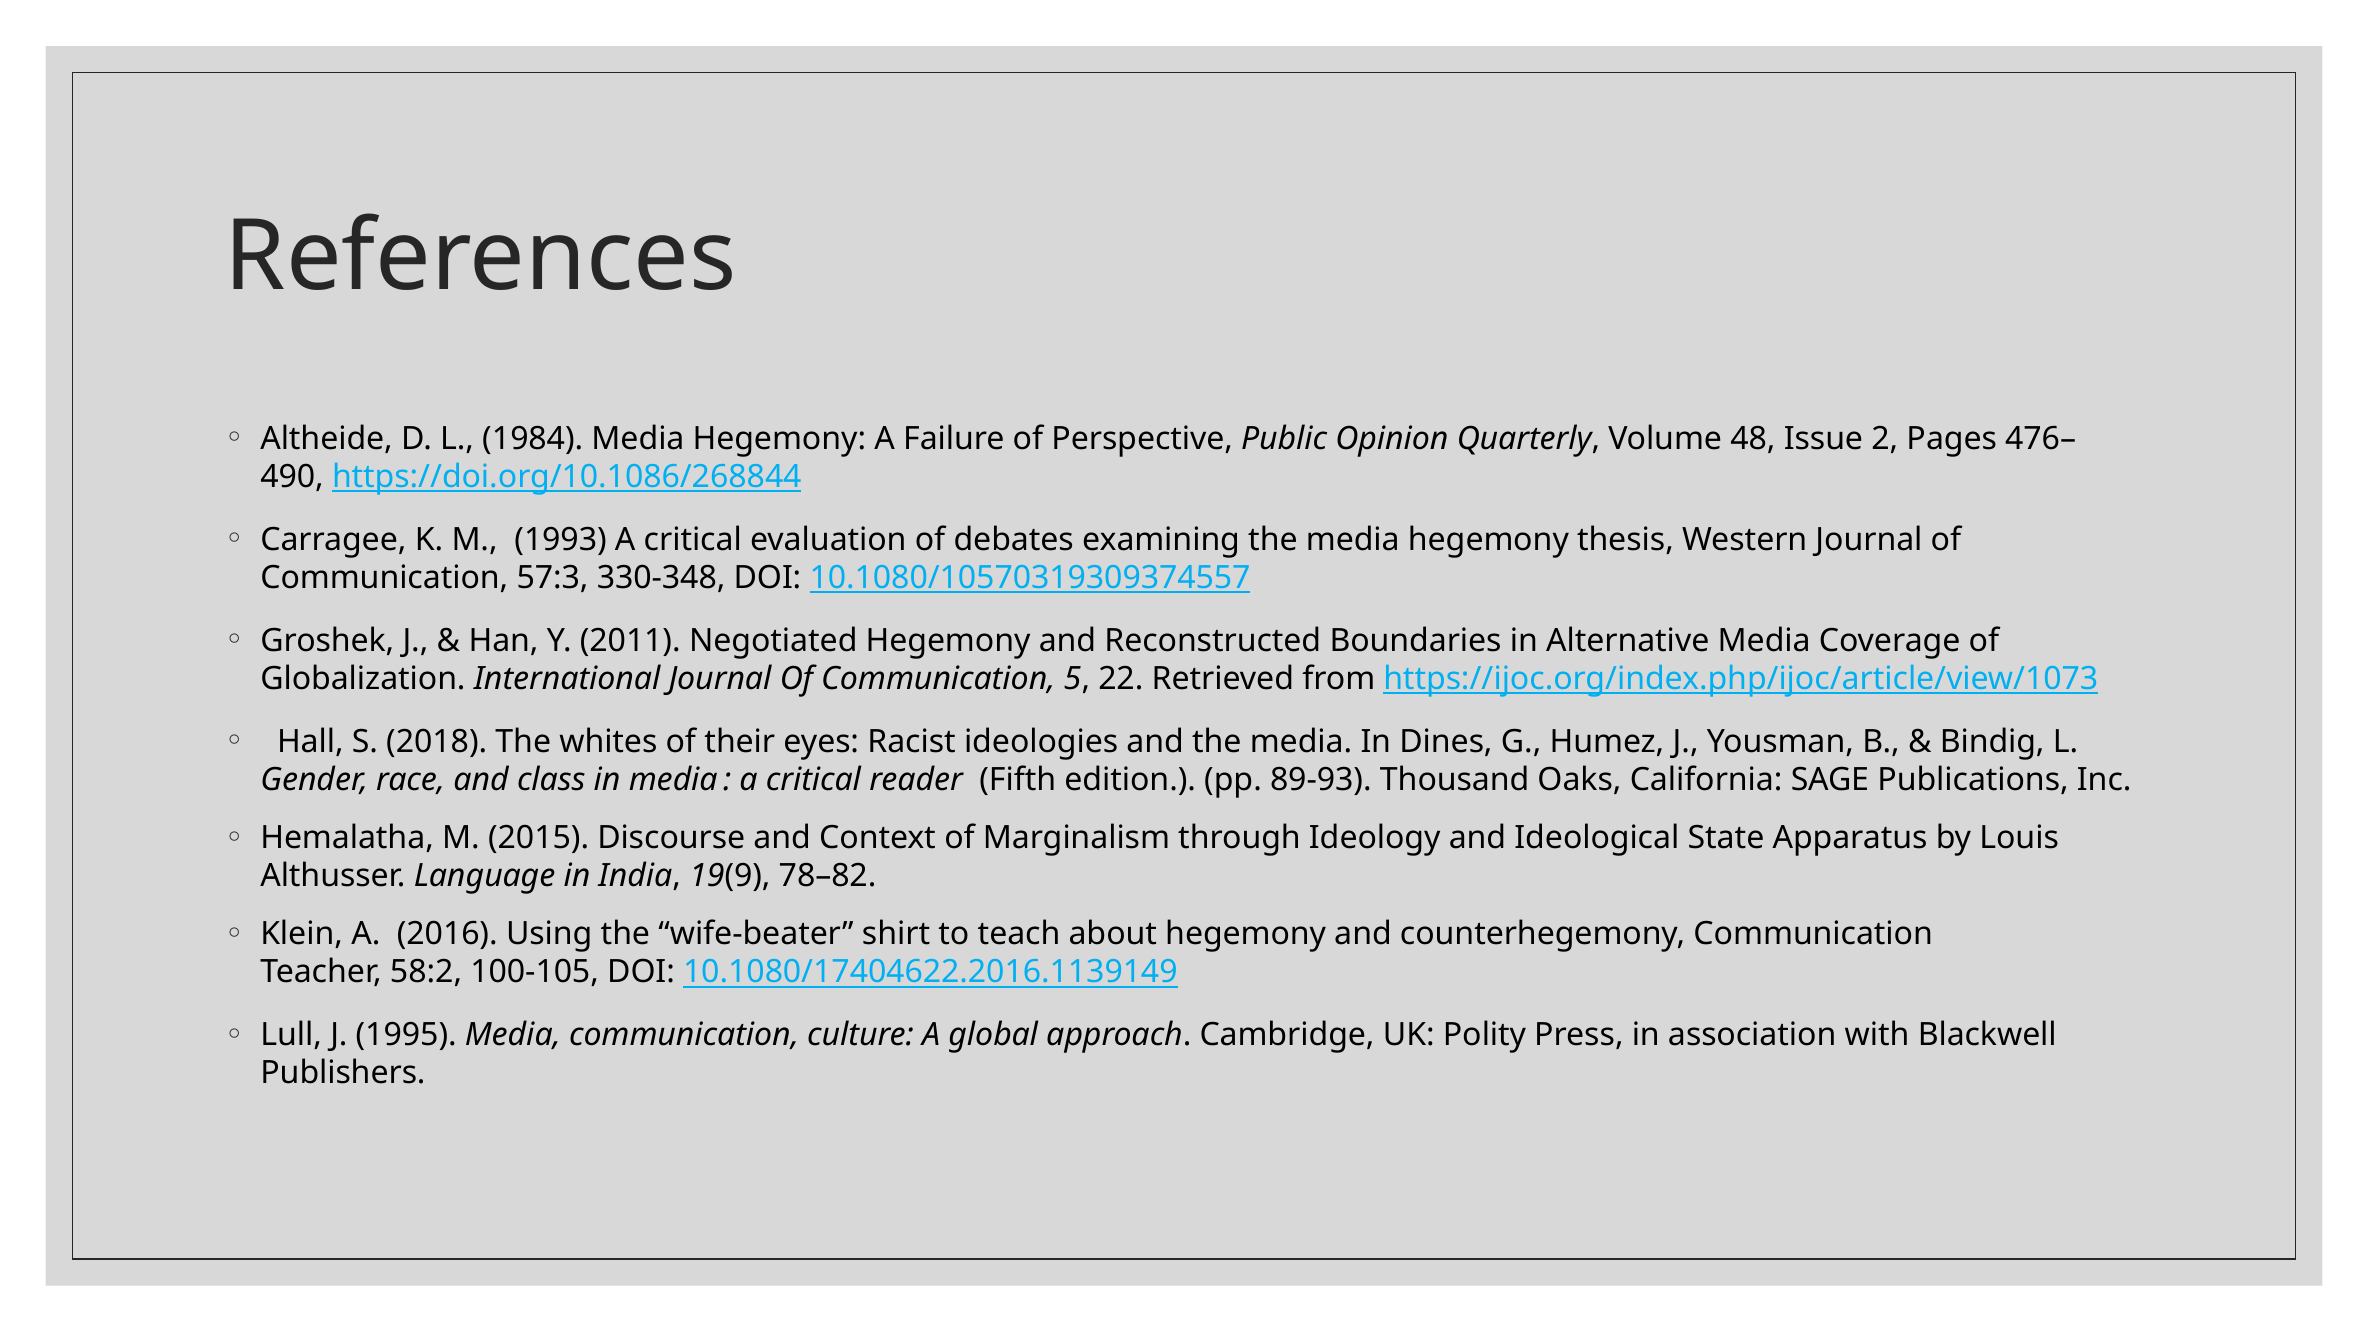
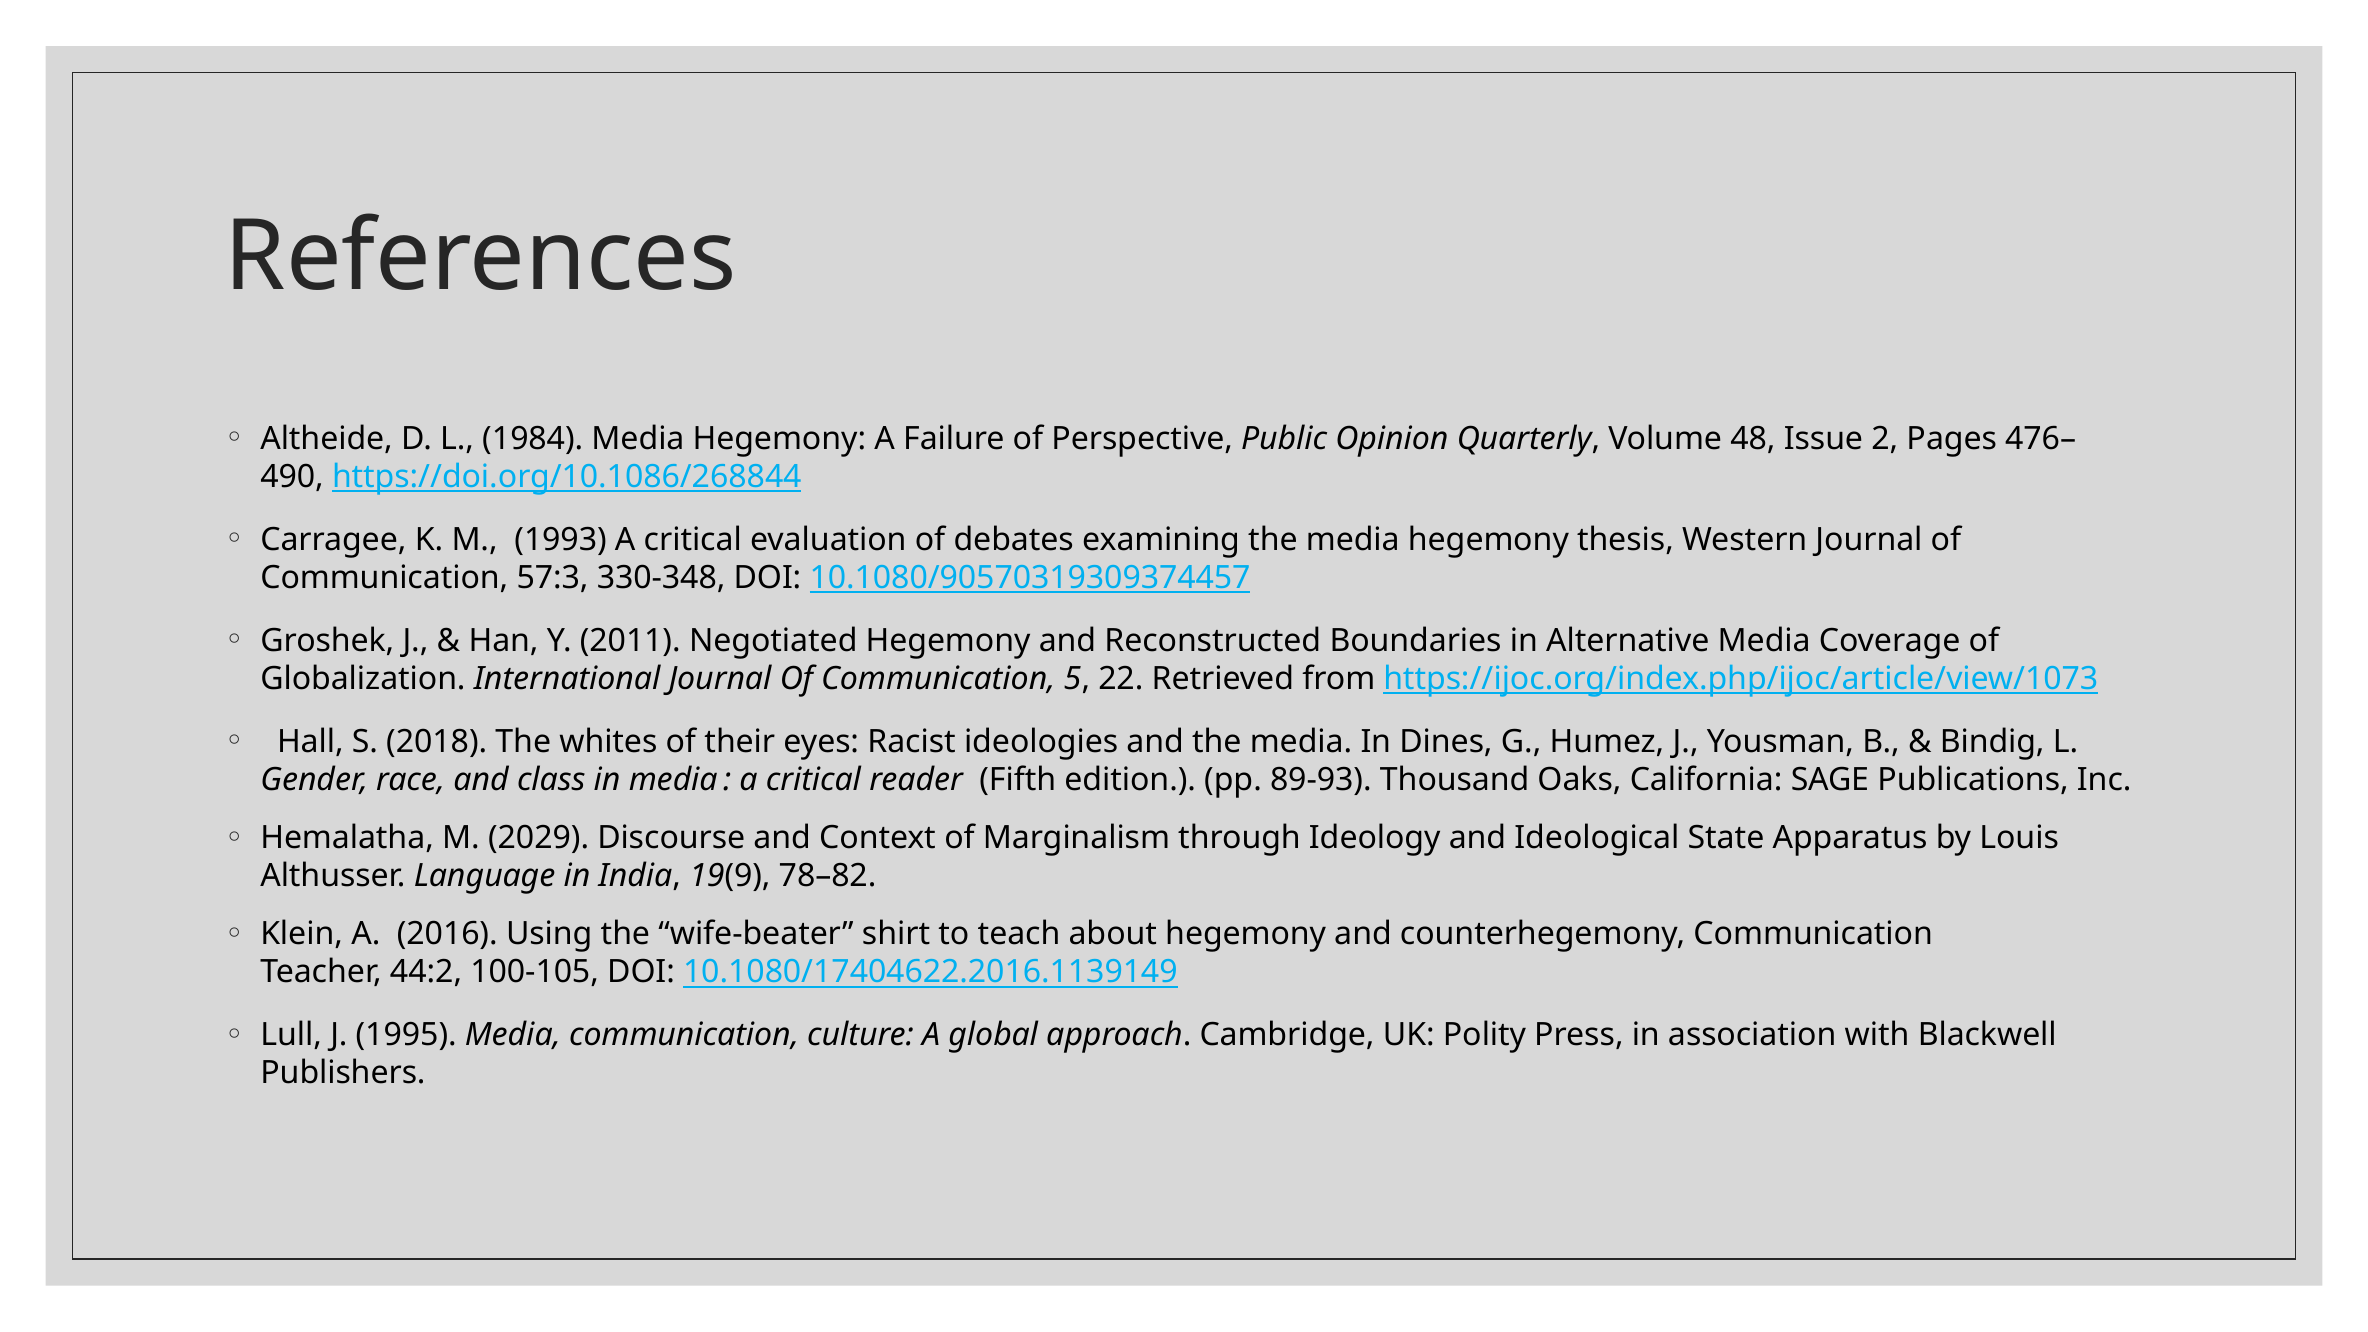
10.1080/10570319309374557: 10.1080/10570319309374557 -> 10.1080/90570319309374457 (1030, 578)
2015: 2015 -> 2029 (539, 838)
58:2: 58:2 -> 44:2 (426, 972)
